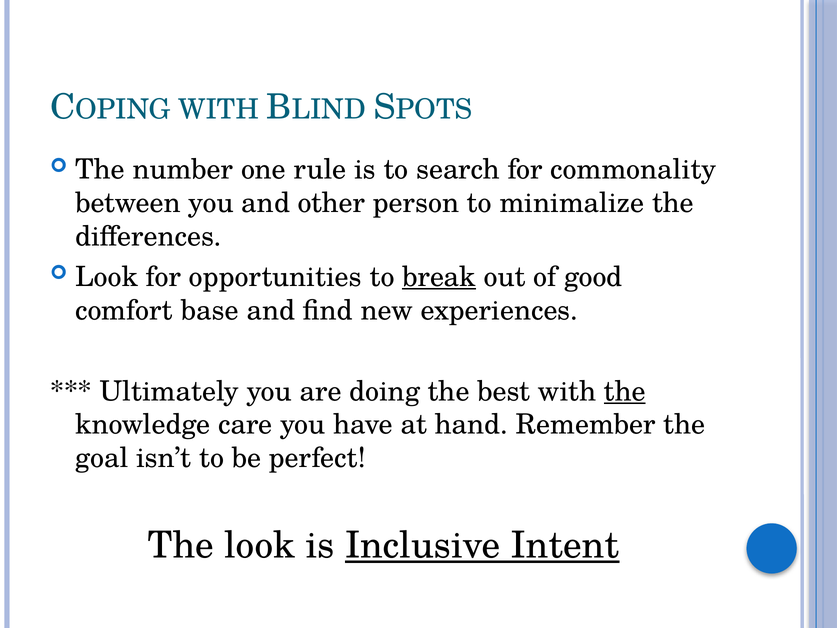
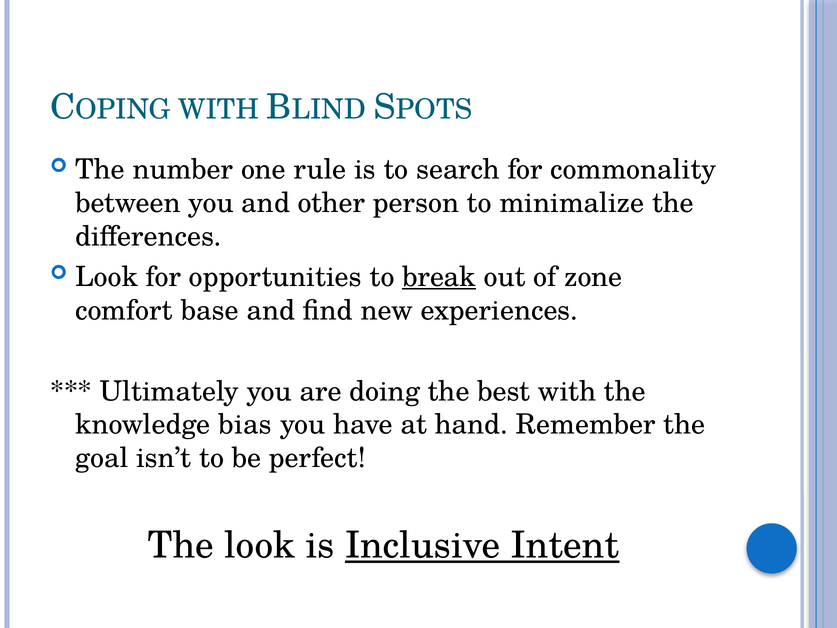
good: good -> zone (593, 277)
the underline: present -> none (625, 391)
care: care -> bias (245, 425)
